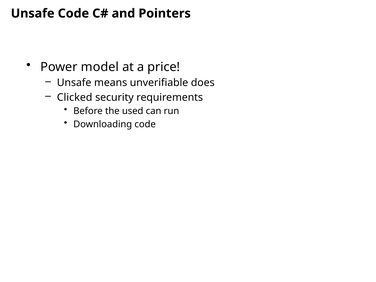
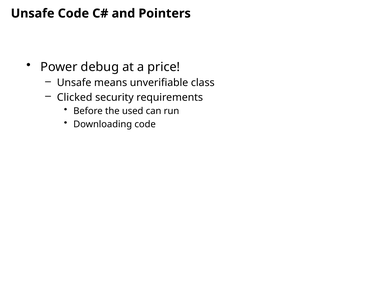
model: model -> debug (100, 67)
does: does -> class (203, 83)
